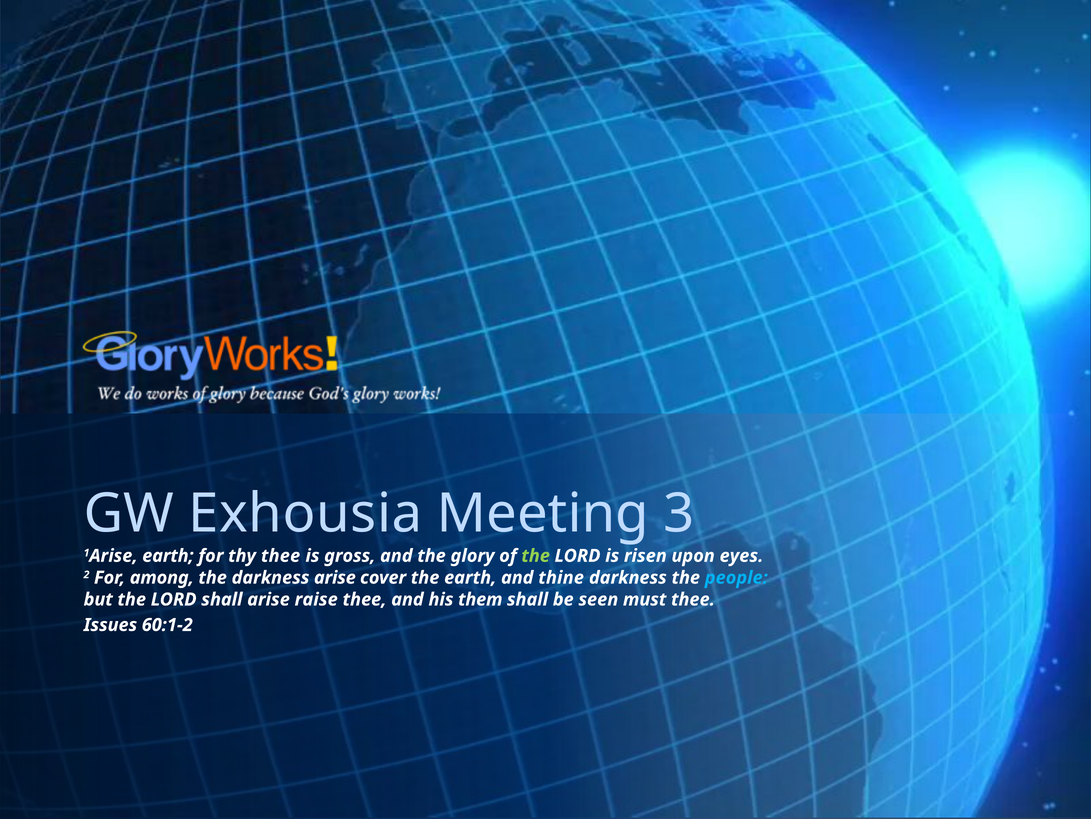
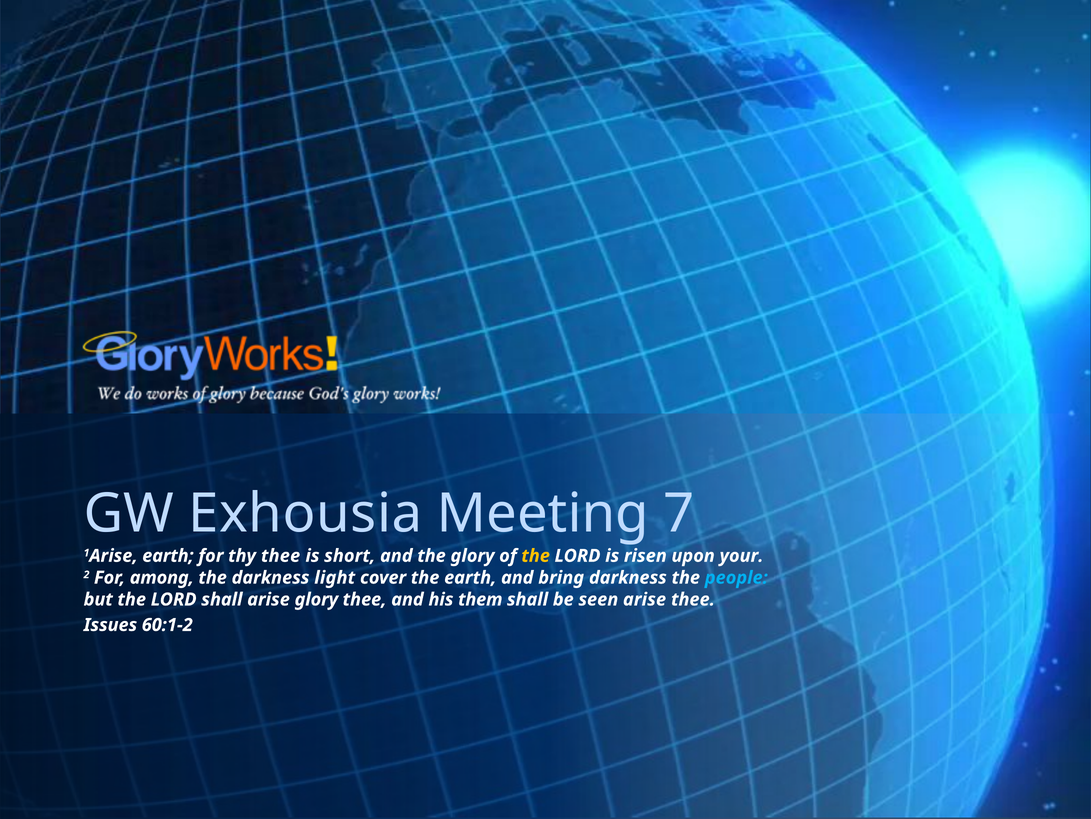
3: 3 -> 7 (679, 513)
gross: gross -> short (350, 555)
the colour: light green -> yellow (536, 555)
eyes: eyes -> your (742, 555)
darkness arise: arise -> light (335, 577)
thine: thine -> bring (561, 577)
arise raise: raise -> glory (316, 599)
seen must: must -> arise (645, 599)
